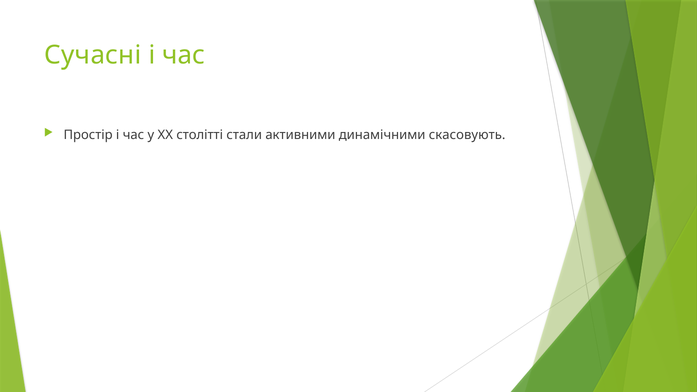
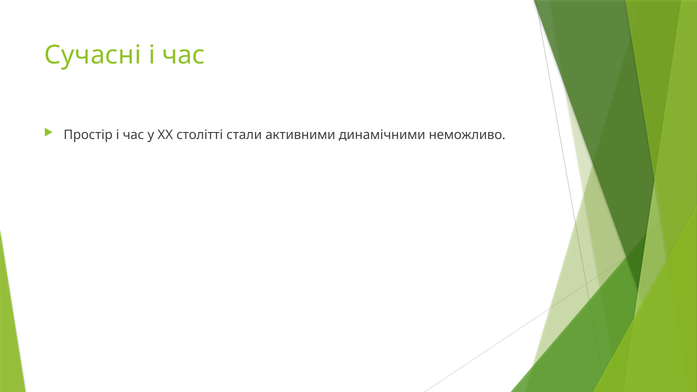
скасовують: скасовують -> неможливо (467, 135)
